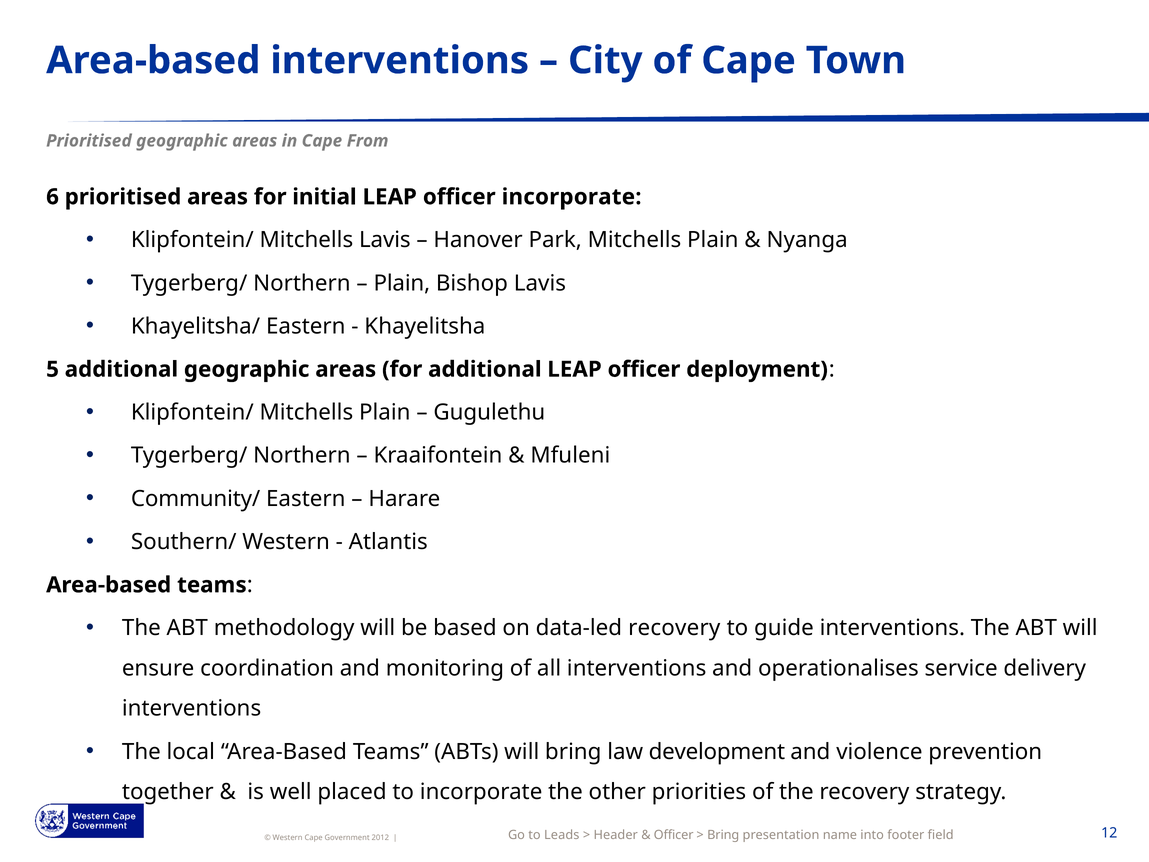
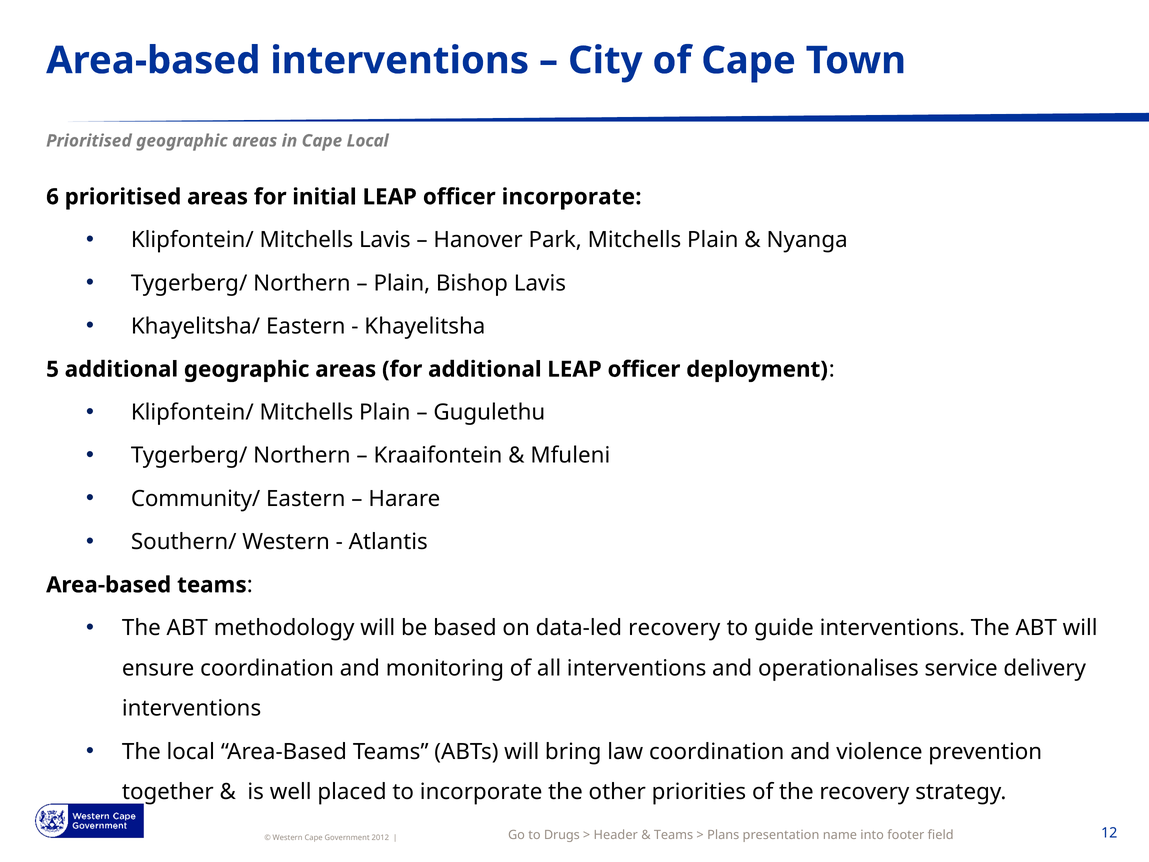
Cape From: From -> Local (368, 141)
law development: development -> coordination (717, 751)
Leads: Leads -> Drugs (562, 835)
Officer: Officer -> Teams (674, 835)
Bring: Bring -> Plans (723, 835)
